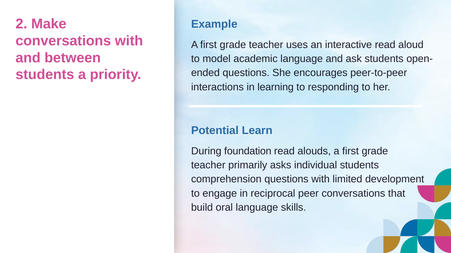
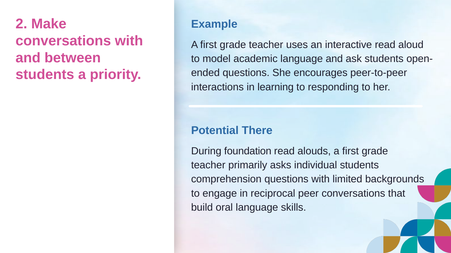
Learn: Learn -> There (257, 131)
development: development -> backgrounds (395, 180)
